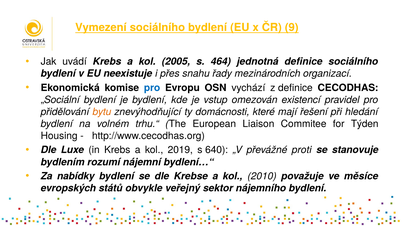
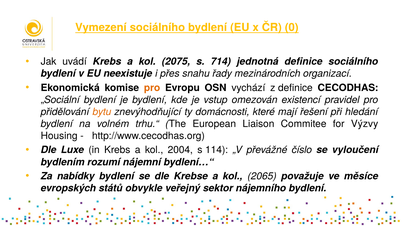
9: 9 -> 0 (292, 28)
2005: 2005 -> 2075 (176, 62)
464: 464 -> 714 (221, 62)
pro colour: blue -> orange (152, 88)
Týden: Týden -> Výzvy (365, 124)
2019: 2019 -> 2004 (180, 150)
640: 640 -> 114 (217, 150)
proti: proti -> číslo (302, 150)
stanovuje: stanovuje -> vyloučení (355, 150)
2010: 2010 -> 2065 (262, 176)
